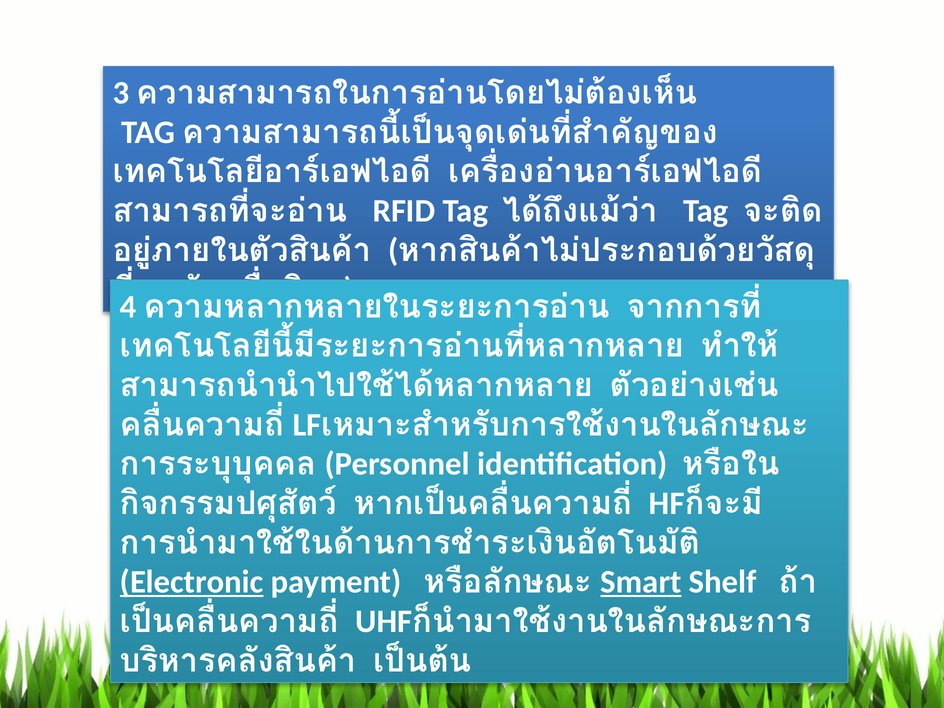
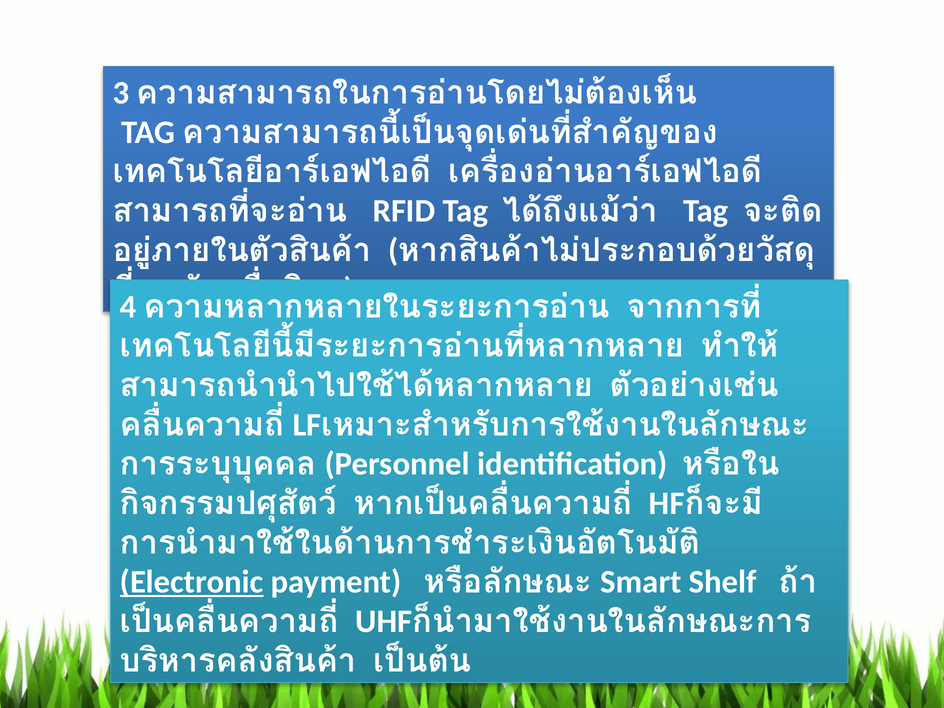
Smart underline: present -> none (641, 582)
